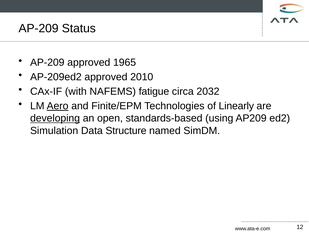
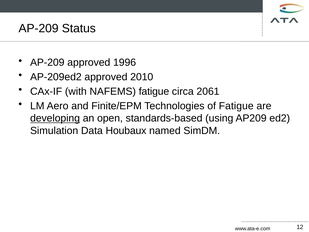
1965: 1965 -> 1996 (125, 63)
2032: 2032 -> 2061 (208, 91)
Aero underline: present -> none (58, 106)
of Linearly: Linearly -> Fatigue (236, 106)
Structure: Structure -> Houbaux (126, 130)
